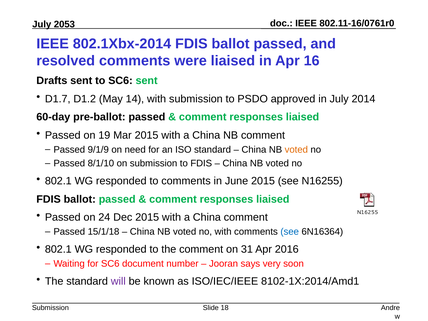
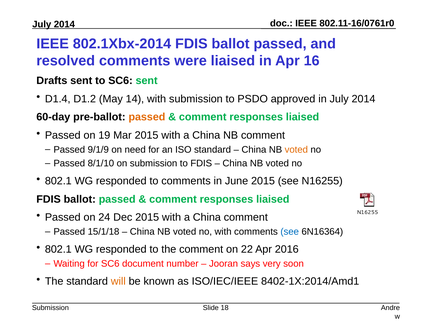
2053: 2053 -> 2014 (64, 24)
D1.7: D1.7 -> D1.4 (58, 99)
passed colour: black -> orange (147, 117)
31: 31 -> 22 (247, 249)
will colour: purple -> orange (118, 281)
8102-1X:2014/Amd1: 8102-1X:2014/Amd1 -> 8402-1X:2014/Amd1 (310, 281)
